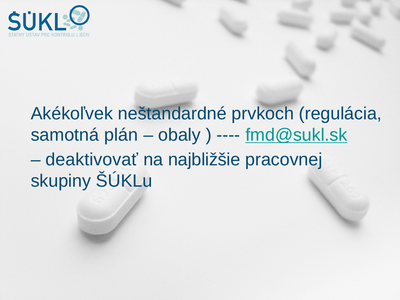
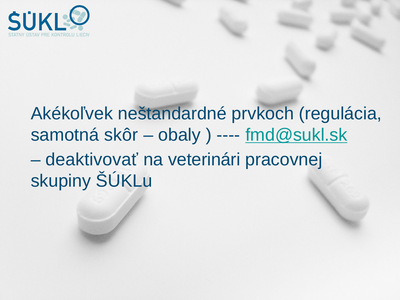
plán: plán -> skôr (121, 135)
najbližšie: najbližšie -> veterinári (204, 160)
